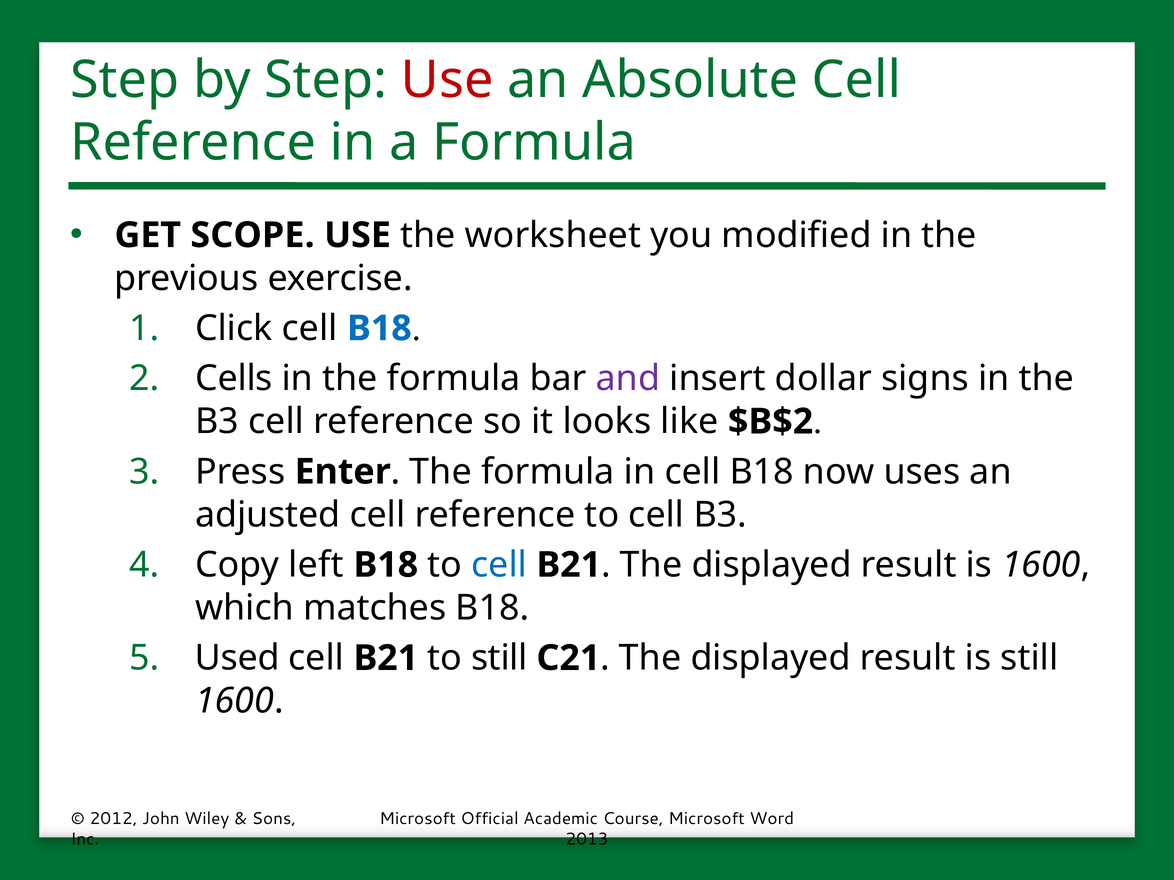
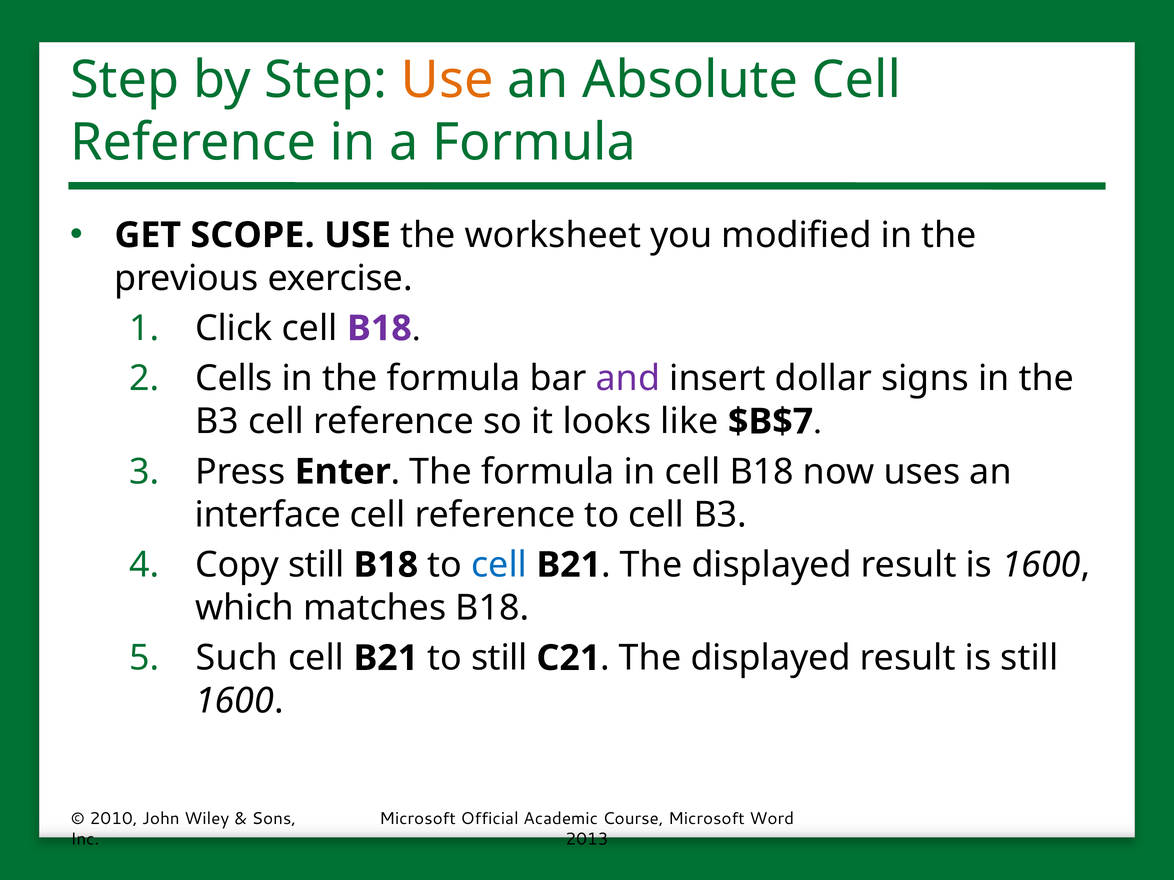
Use colour: red -> orange (447, 80)
B18 colour: blue -> purple (379, 329)
$B$2: $B$2 -> $B$7 (771, 422)
adjusted: adjusted -> interface (268, 515)
Copy left: left -> still (316, 565)
Used: Used -> Such (237, 658)
2012: 2012 -> 2010 (114, 819)
